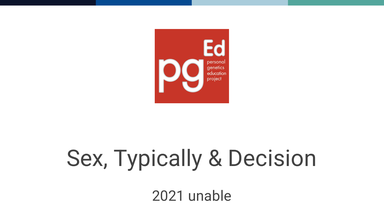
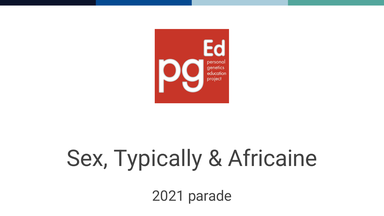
Decision: Decision -> Africaine (273, 159)
unable: unable -> parade (210, 196)
